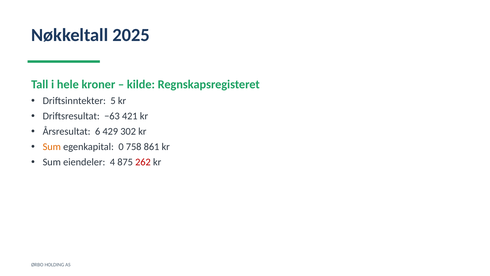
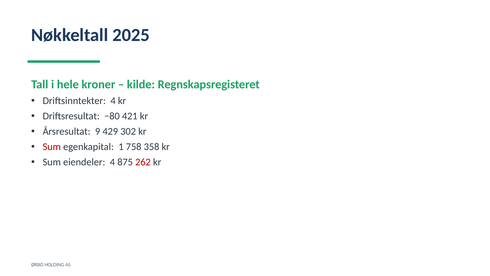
Driftsinntekter 5: 5 -> 4 (113, 101)
−63: −63 -> −80 (112, 116)
6: 6 -> 9 (98, 131)
Sum colour: orange -> red (52, 147)
0: 0 -> 1 (121, 147)
861: 861 -> 358 (152, 147)
